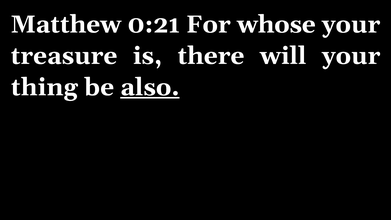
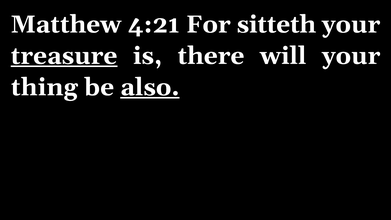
0:21: 0:21 -> 4:21 (154, 24)
whose: whose -> sitteth (276, 24)
treasure underline: none -> present (64, 56)
